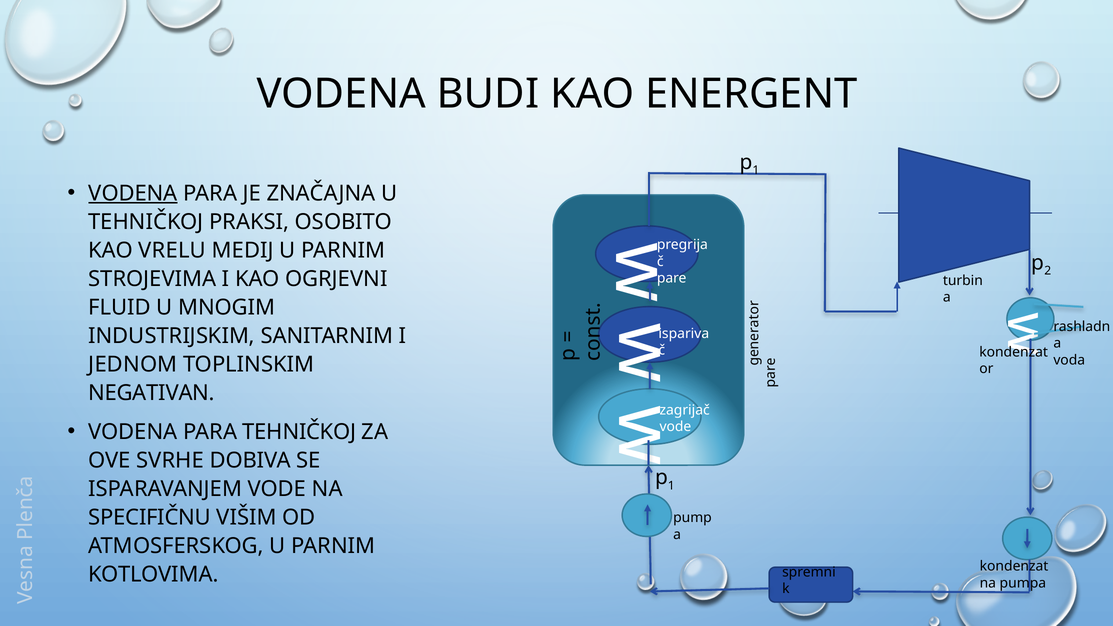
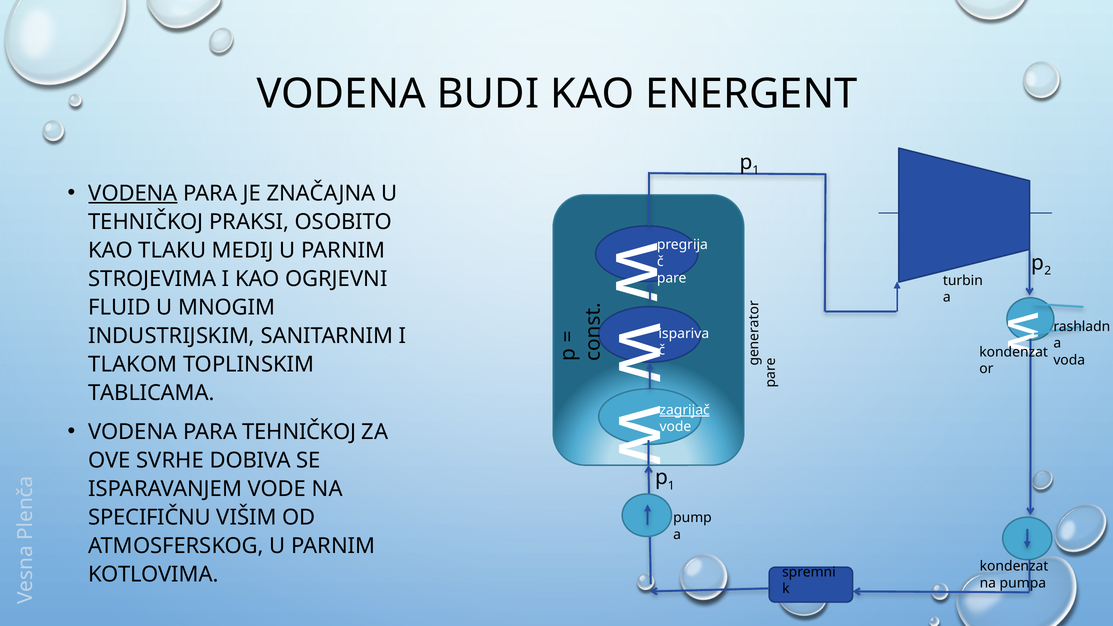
VRELU: VRELU -> TLAKU (172, 250)
JEDNOM: JEDNOM -> TLAKOM (133, 364)
NEGATIVAN: NEGATIVAN -> TABLICAMA (151, 393)
zagrijač underline: none -> present (685, 410)
